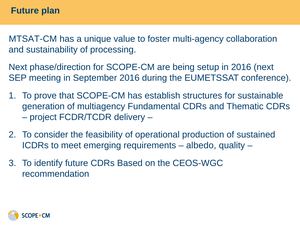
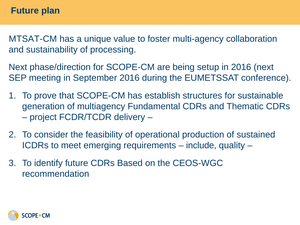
albedo: albedo -> include (201, 145)
